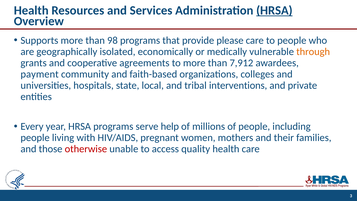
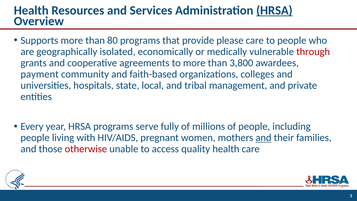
98: 98 -> 80 (112, 40)
through colour: orange -> red (313, 52)
7,912: 7,912 -> 3,800 (241, 63)
interventions: interventions -> management (238, 85)
help: help -> fully (170, 126)
and underline: none -> present (264, 138)
